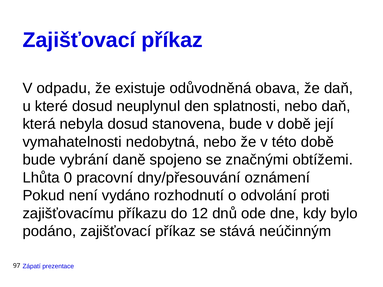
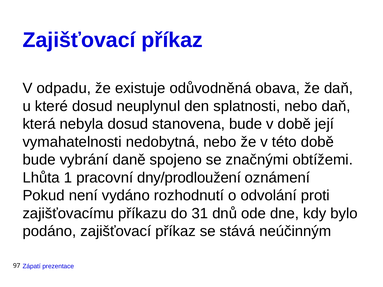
0: 0 -> 1 (68, 178)
dny/přesouvání: dny/přesouvání -> dny/prodloužení (189, 178)
12: 12 -> 31 (200, 214)
